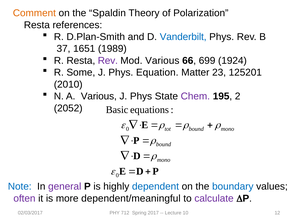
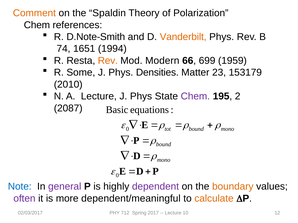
Resta: Resta -> Chem (37, 25)
D.Plan-Smith: D.Plan-Smith -> D.Note-Smith (96, 37)
Vanderbilt colour: blue -> orange (183, 37)
37: 37 -> 74 (63, 49)
1989: 1989 -> 1994 (112, 49)
Rev colour: purple -> orange (108, 61)
Mod Various: Various -> Modern (162, 61)
1924: 1924 -> 1959 (232, 61)
Equation: Equation -> Densities (157, 73)
125201: 125201 -> 153179 (245, 73)
A Various: Various -> Lecture (99, 97)
2052: 2052 -> 2087 (68, 108)
dependent colour: blue -> purple (155, 187)
boundary colour: blue -> orange (233, 187)
calculate colour: purple -> orange (214, 199)
